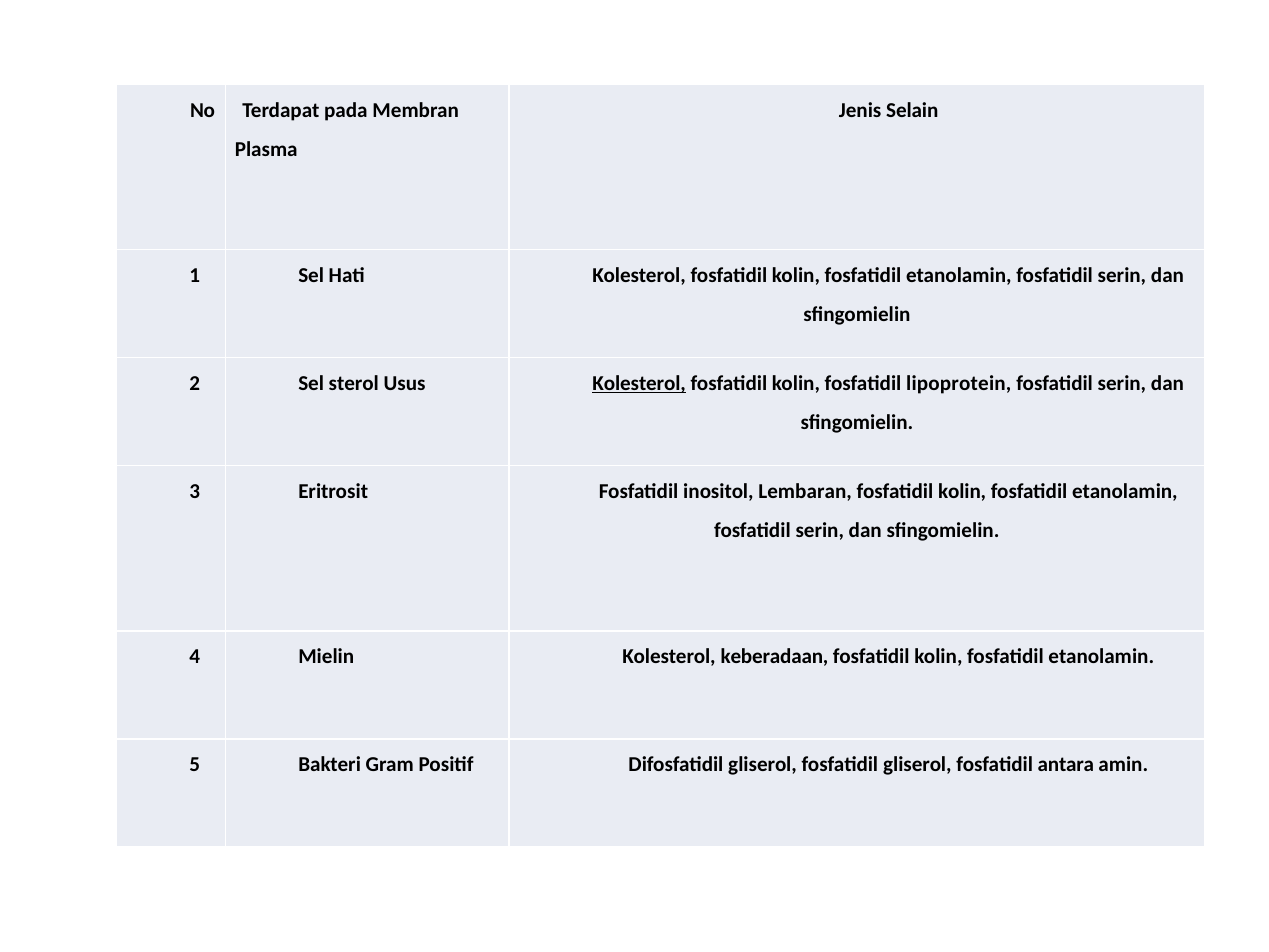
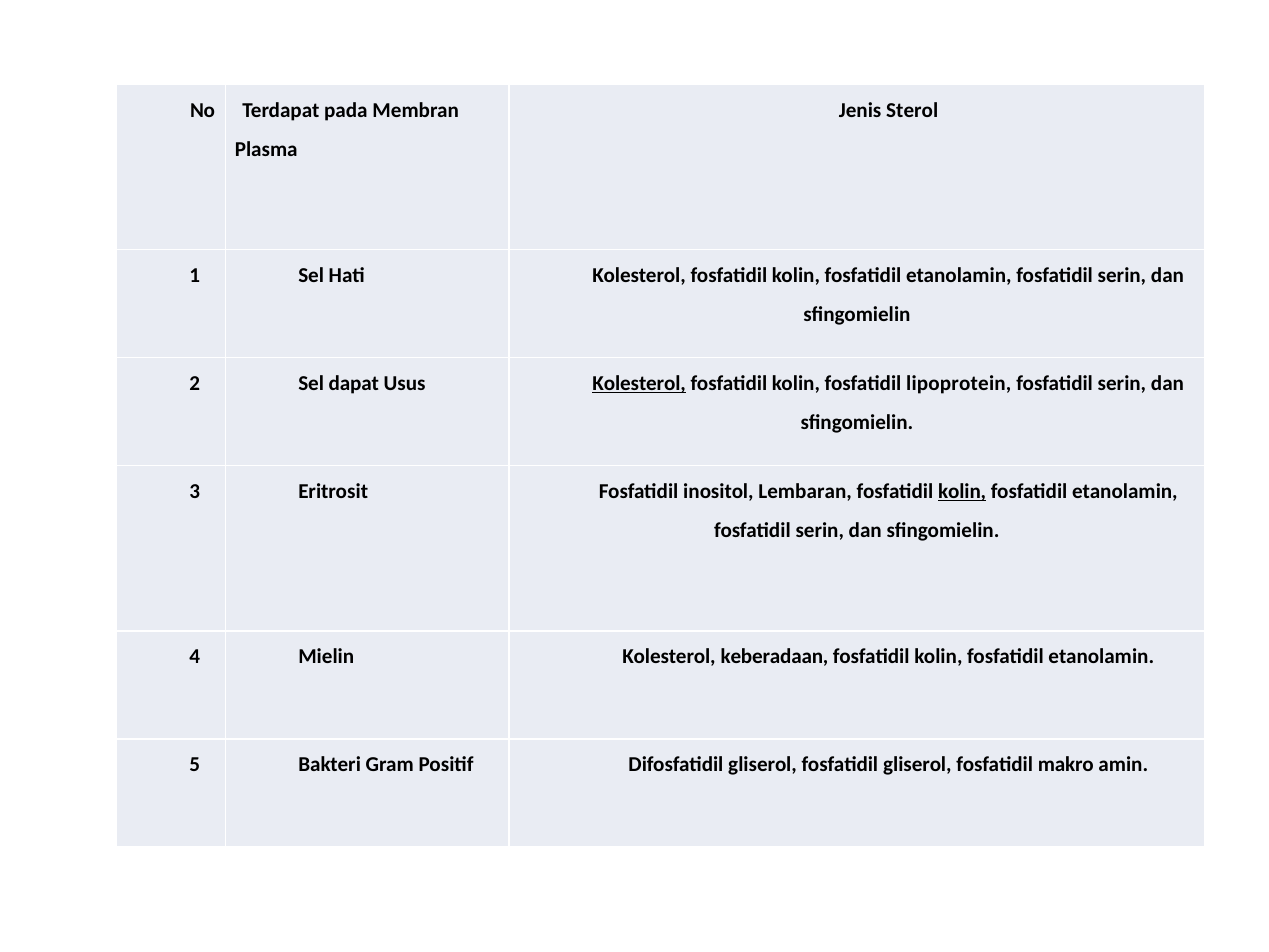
Selain: Selain -> Sterol (912, 111)
sterol: sterol -> dapat (354, 384)
kolin underline: none -> present (962, 492)
antara: antara -> makro (1066, 765)
